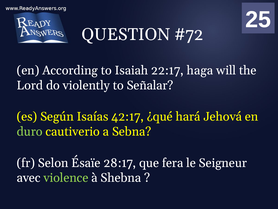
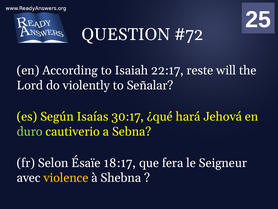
haga: haga -> reste (200, 70)
42:17: 42:17 -> 30:17 (128, 116)
28:17: 28:17 -> 18:17 (120, 163)
violence colour: light green -> yellow (66, 177)
